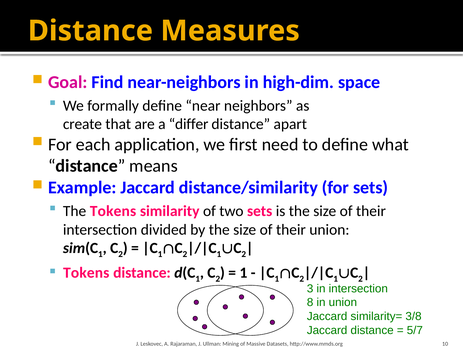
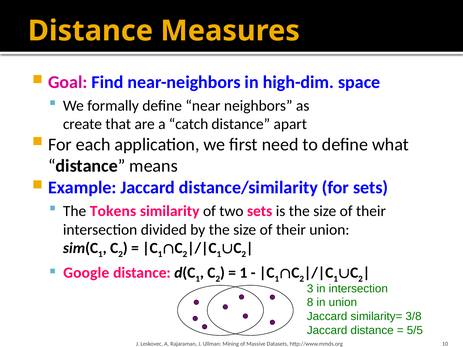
differ: differ -> catch (189, 124)
Tokens: Tokens -> Google (86, 273)
5/7: 5/7 -> 5/5 (415, 330)
